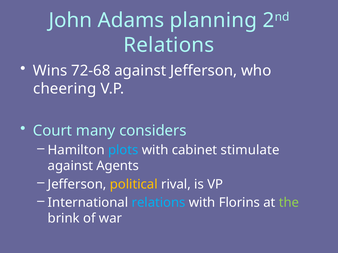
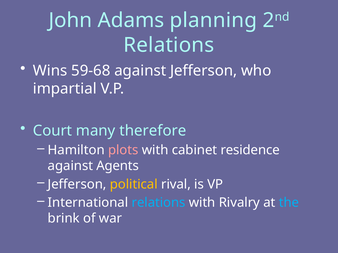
72-68: 72-68 -> 59-68 (91, 71)
cheering: cheering -> impartial (65, 89)
considers: considers -> therefore (153, 131)
plots colour: light blue -> pink (123, 150)
stimulate: stimulate -> residence (250, 150)
Florins: Florins -> Rivalry (239, 203)
the colour: light green -> light blue (289, 203)
